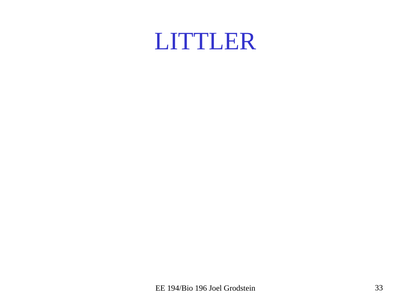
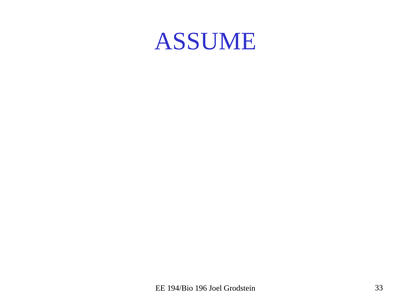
LITTLER: LITTLER -> ASSUME (205, 41)
